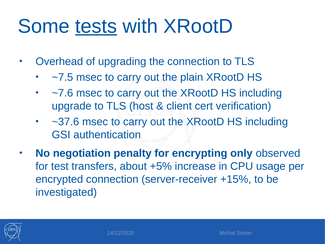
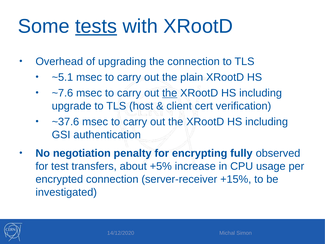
~7.5: ~7.5 -> ~5.1 (62, 77)
the underline: none -> present (170, 93)
only: only -> fully (241, 153)
